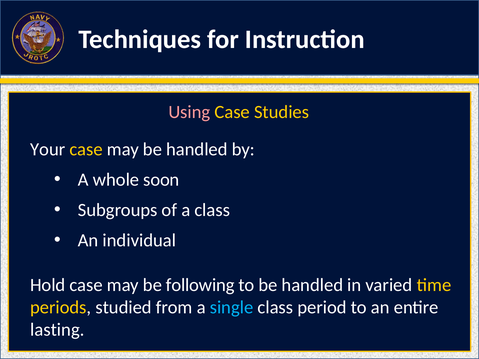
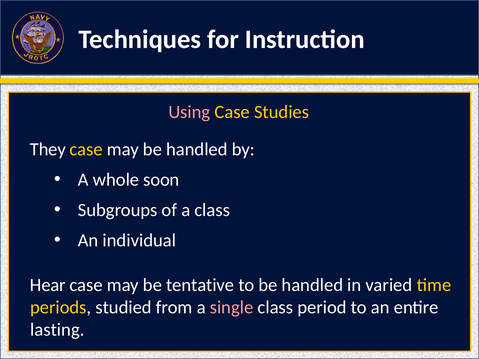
Your: Your -> They (48, 150)
Hold: Hold -> Hear (48, 285)
following: following -> tentative (200, 285)
single colour: light blue -> pink (232, 308)
